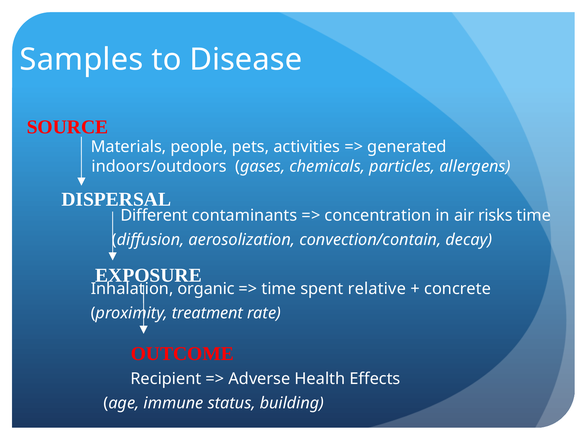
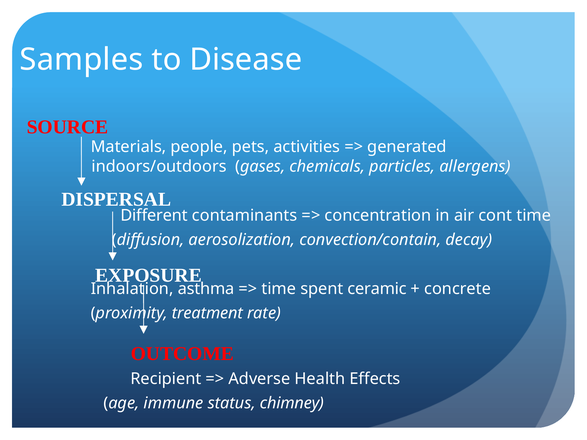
risks: risks -> cont (495, 215)
organic: organic -> asthma (206, 289)
relative: relative -> ceramic (377, 289)
building: building -> chimney (292, 403)
